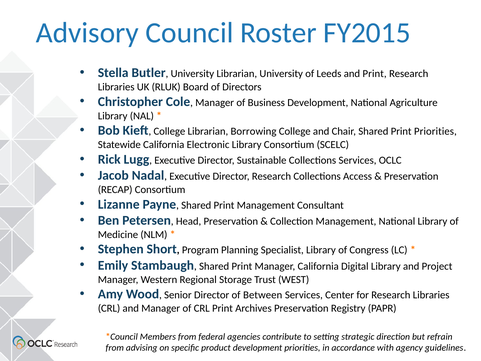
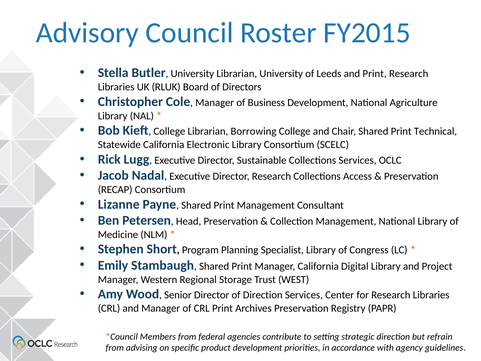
Print Priorities: Priorities -> Technical (435, 131)
of Between: Between -> Direction (263, 295)
